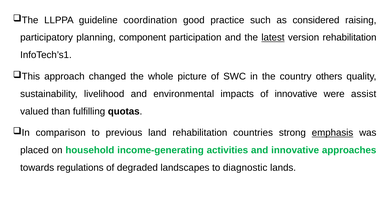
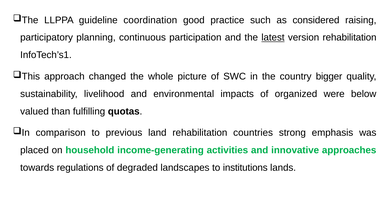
component: component -> continuous (142, 37)
others: others -> bigger (329, 76)
of innovative: innovative -> organized (296, 94)
assist: assist -> below (364, 94)
emphasis underline: present -> none (333, 133)
diagnostic: diagnostic -> institutions (245, 167)
